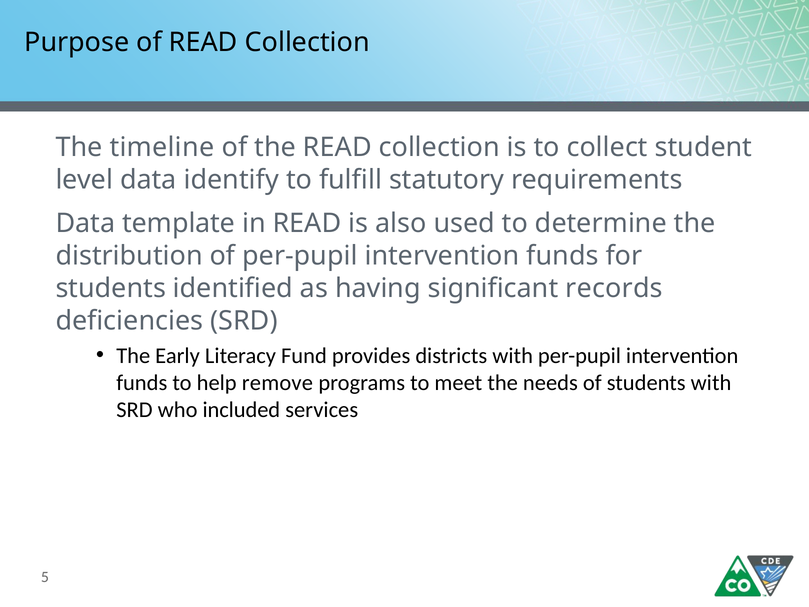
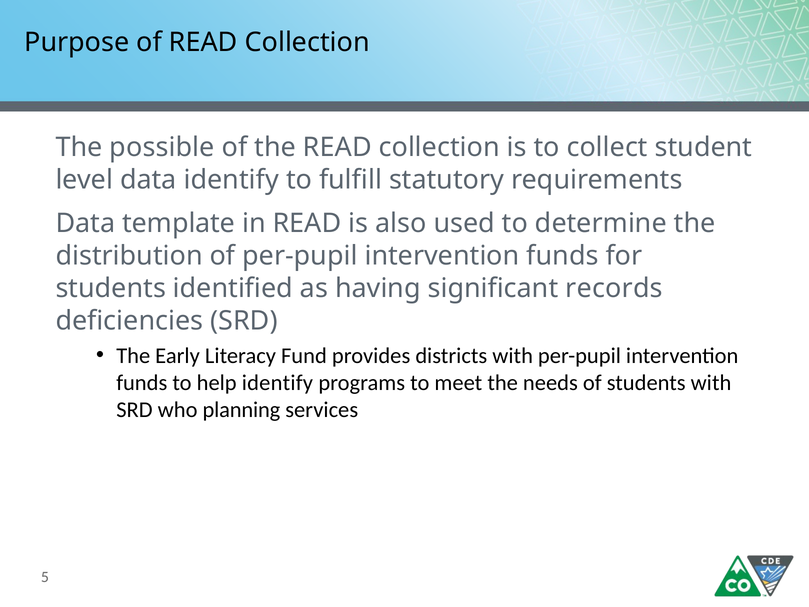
timeline: timeline -> possible (162, 148)
help remove: remove -> identify (277, 382)
included: included -> planning (241, 409)
